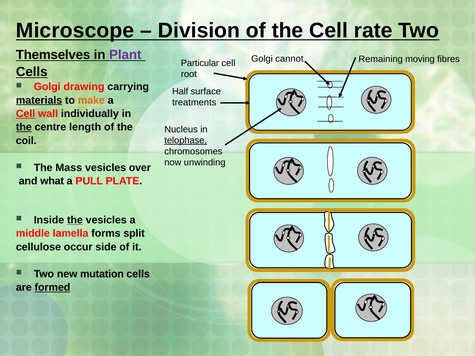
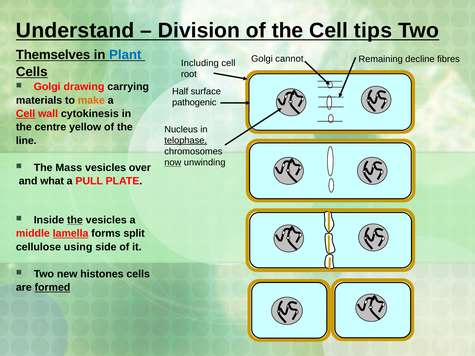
Microscope: Microscope -> Understand (75, 31)
rate: rate -> tips (373, 31)
Plant colour: purple -> blue (125, 55)
moving: moving -> decline (420, 59)
Particular: Particular -> Including (200, 63)
materials underline: present -> none (39, 100)
treatments: treatments -> pathogenic (194, 103)
individually: individually -> cytokinesis (90, 114)
the underline: present -> none (24, 127)
length: length -> yellow (85, 127)
coil: coil -> line (26, 141)
now underline: none -> present (173, 163)
lamella underline: none -> present (71, 234)
occur: occur -> using (78, 247)
mutation: mutation -> histones (102, 274)
